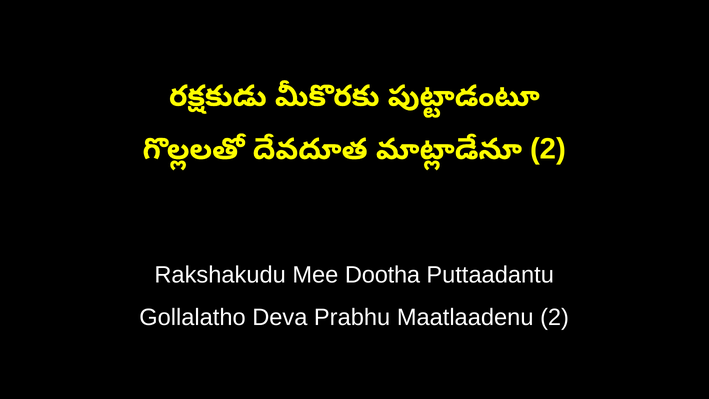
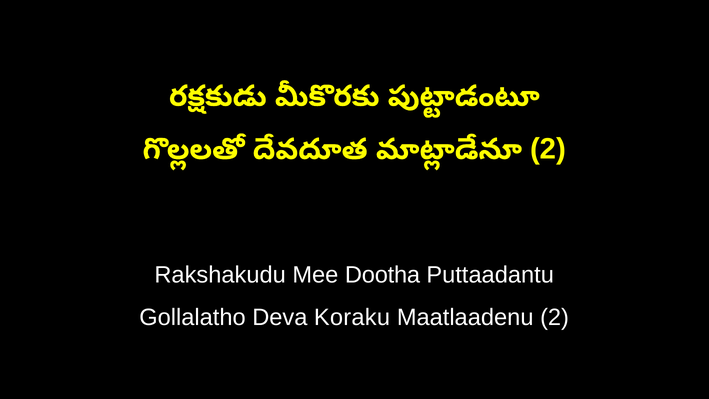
Prabhu: Prabhu -> Koraku (352, 317)
